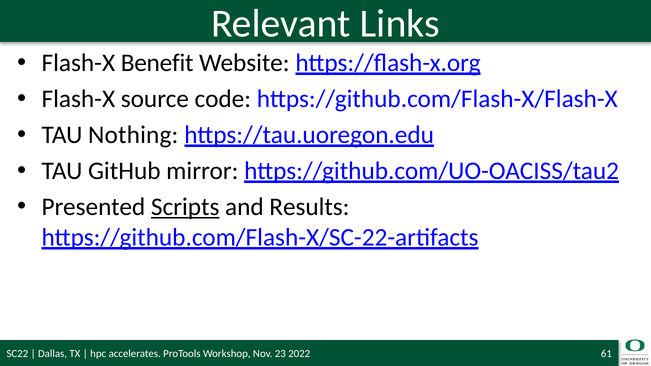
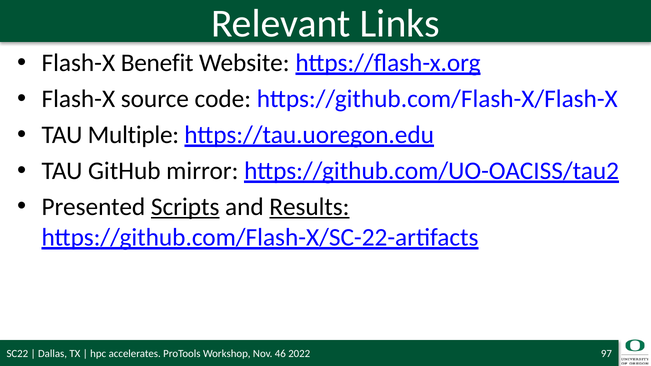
Nothing: Nothing -> Multiple (133, 135)
Results underline: none -> present (309, 207)
23: 23 -> 46 (280, 354)
61: 61 -> 97 (606, 354)
